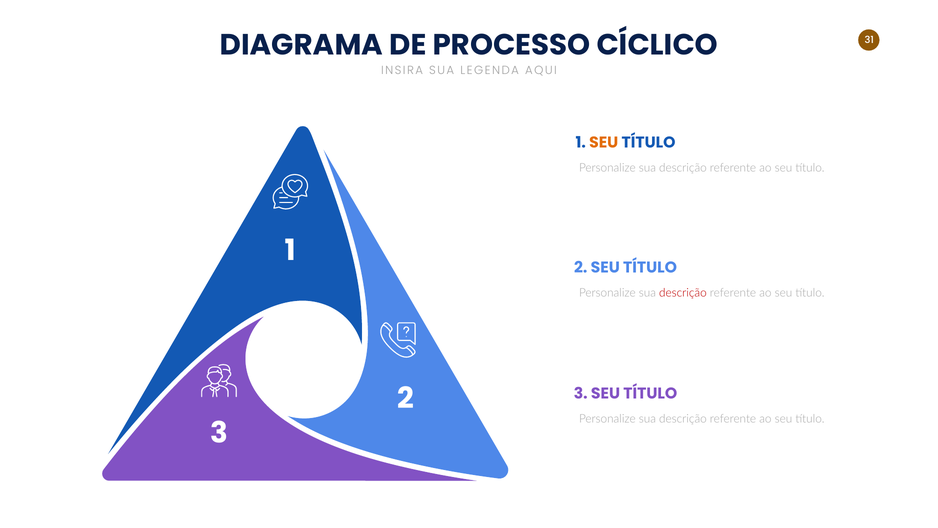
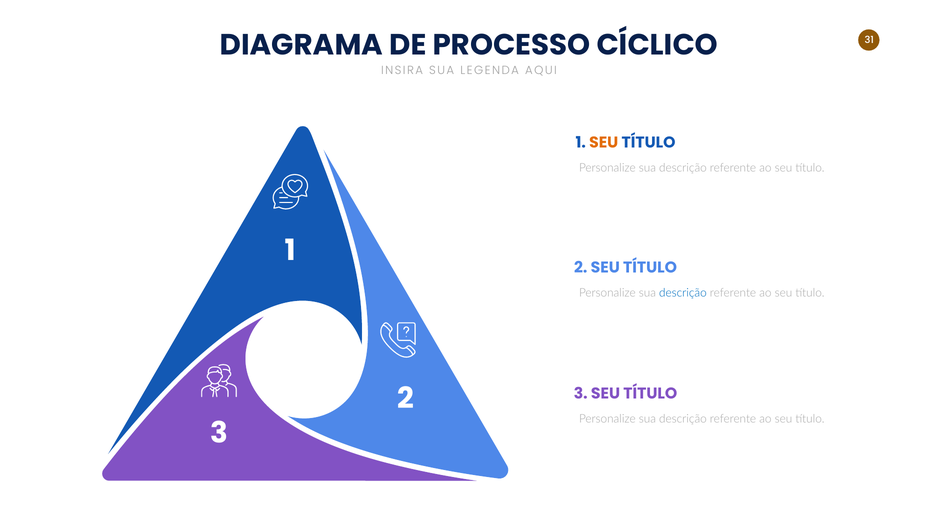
descrição colour: red -> blue (683, 293)
